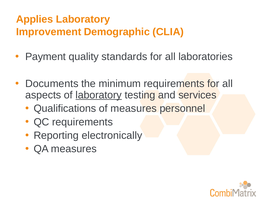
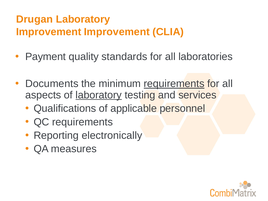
Applies: Applies -> Drugan (34, 19)
Improvement Demographic: Demographic -> Improvement (117, 32)
requirements underline: none -> present (174, 84)
of measures: measures -> applicable (134, 108)
